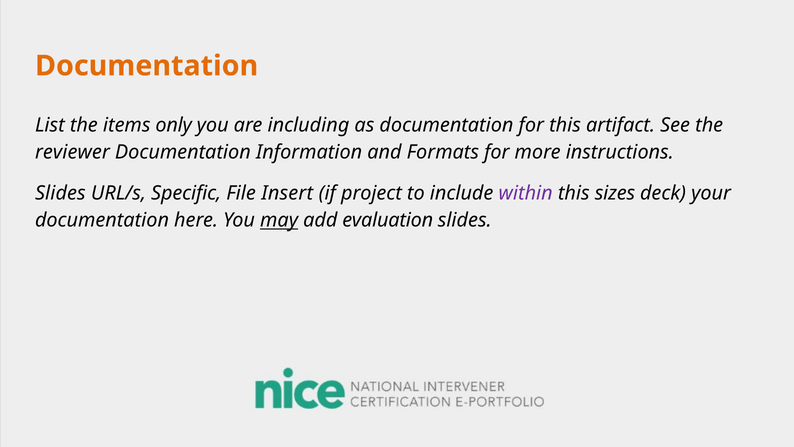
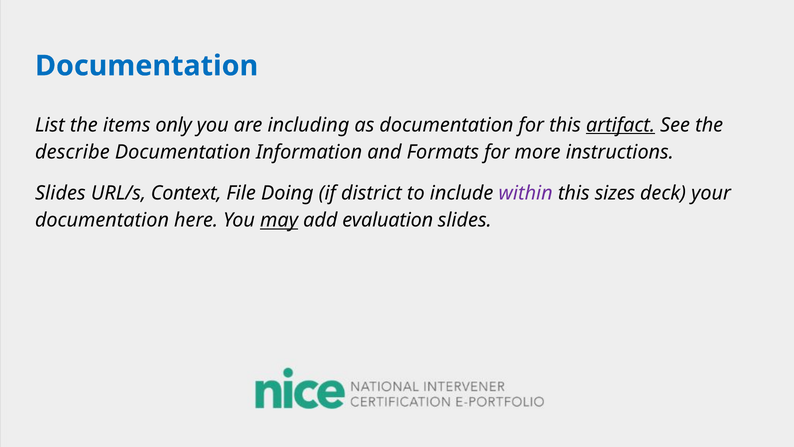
Documentation colour: orange -> blue (147, 66)
artifact underline: none -> present (621, 125)
reviewer: reviewer -> describe (72, 152)
Specific: Specific -> Context (186, 193)
Insert: Insert -> Doing (287, 193)
project: project -> district (371, 193)
